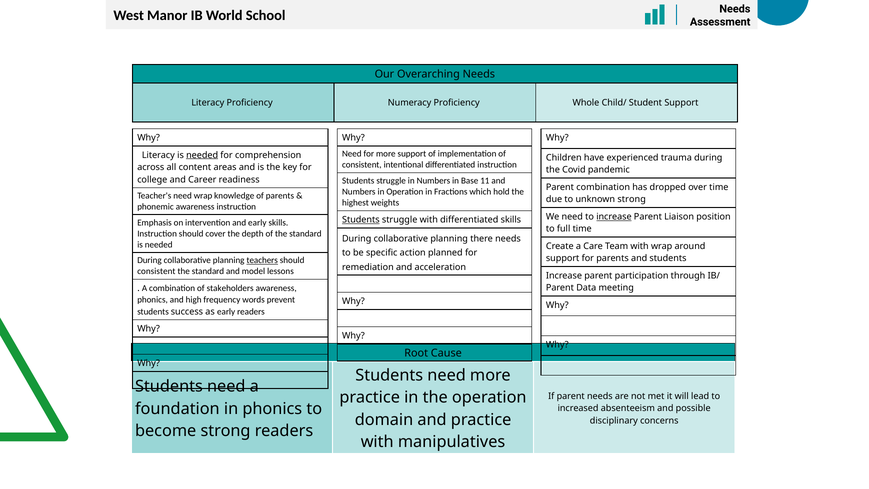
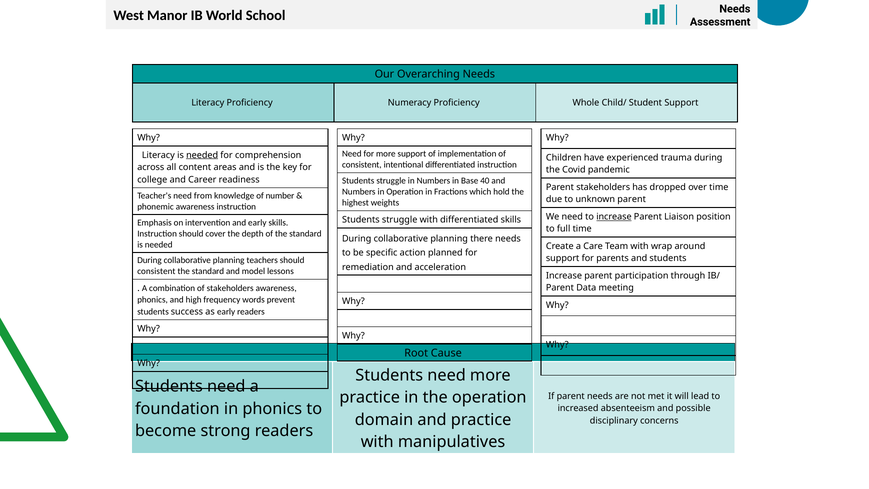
11: 11 -> 40 (485, 181)
Parent combination: combination -> stakeholders (603, 187)
need wrap: wrap -> from (203, 196)
of parents: parents -> number (280, 196)
unknown strong: strong -> parent (632, 199)
Students underline: present -> none (361, 220)
teachers underline: present -> none (262, 260)
